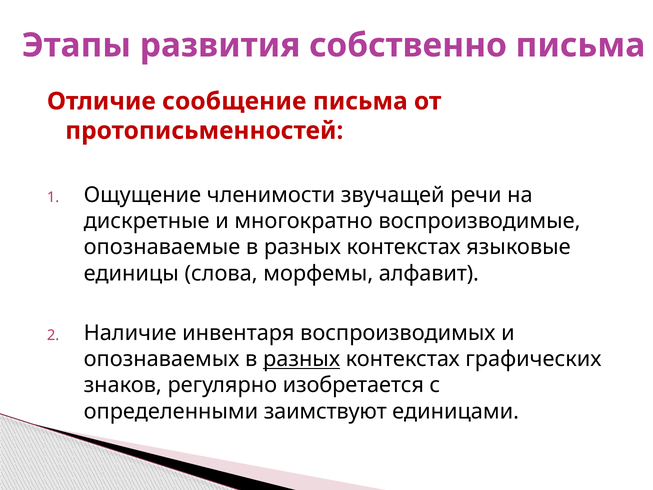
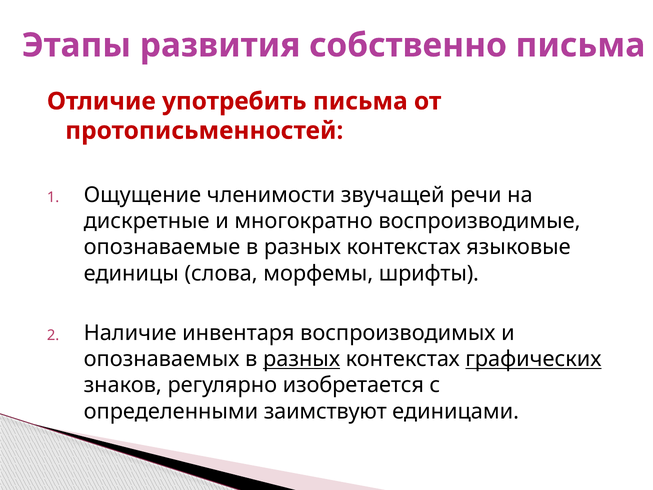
сообщение: сообщение -> употребить (234, 101)
алфавит: алфавит -> шрифты (429, 273)
графических underline: none -> present (533, 359)
